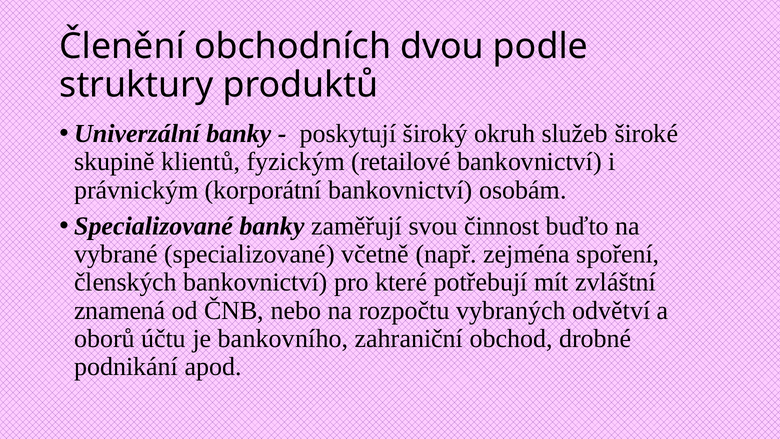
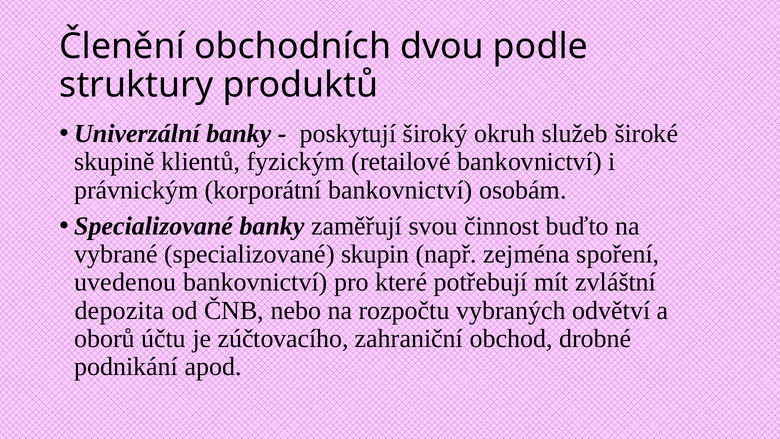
včetně: včetně -> skupin (375, 254)
členských: členských -> uvedenou (125, 282)
znamená: znamená -> depozita (119, 310)
bankovního: bankovního -> zúčtovacího (283, 338)
